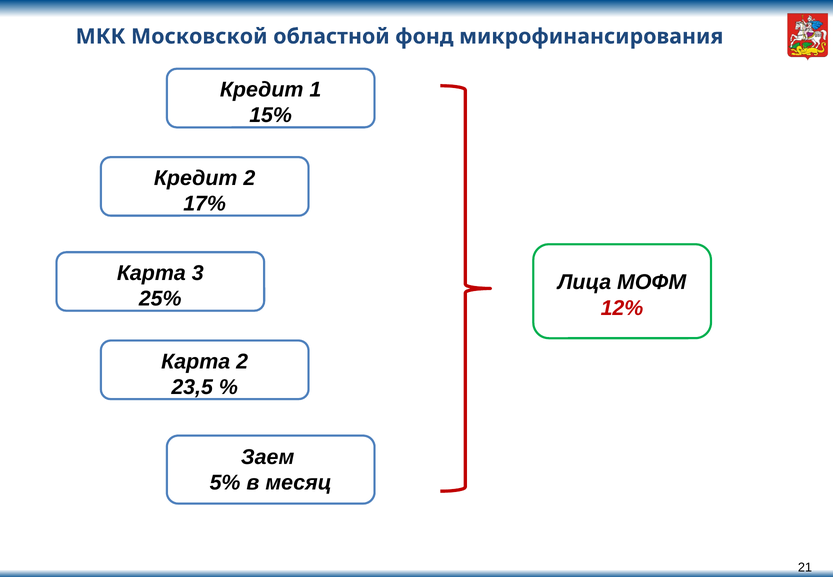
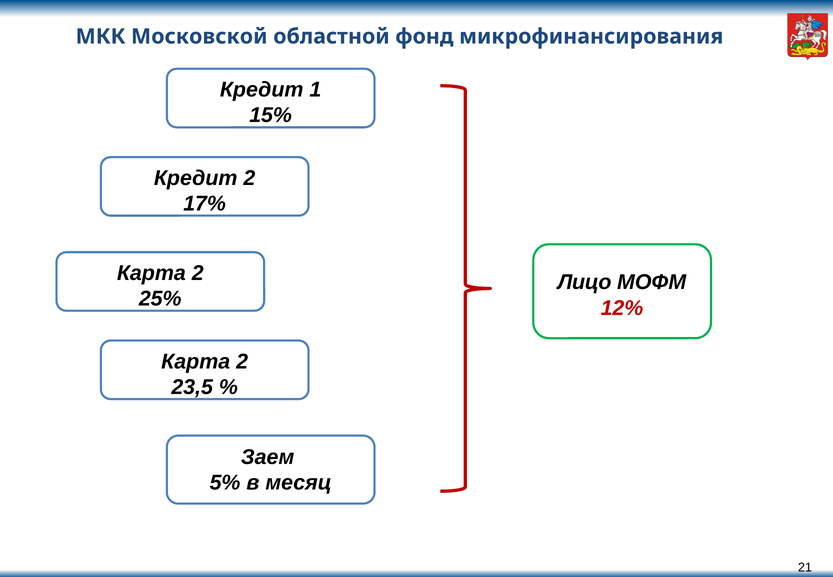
3: 3 -> 2 (198, 273)
Лица: Лица -> Лицо (585, 282)
